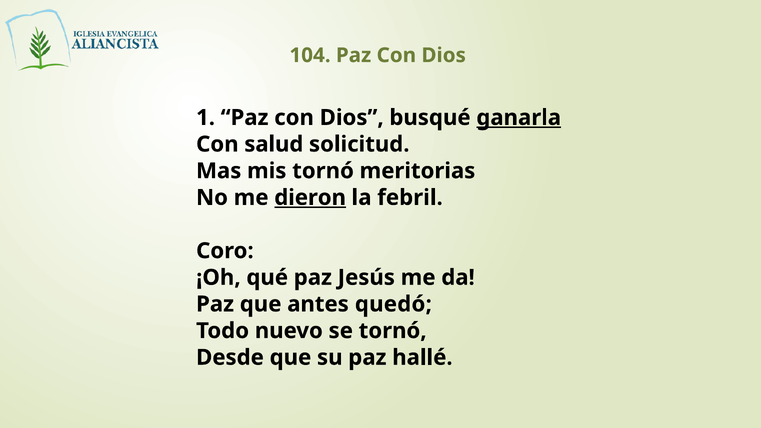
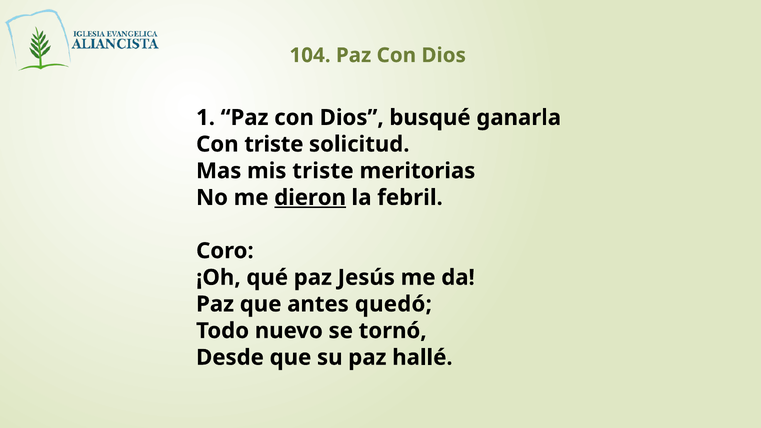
ganarla underline: present -> none (519, 118)
Con salud: salud -> triste (274, 144)
mis tornó: tornó -> triste (323, 171)
